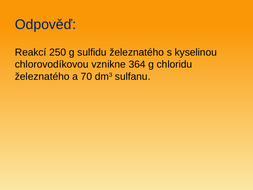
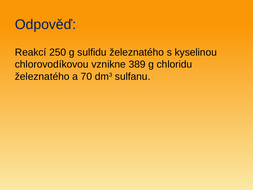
364: 364 -> 389 (137, 64)
